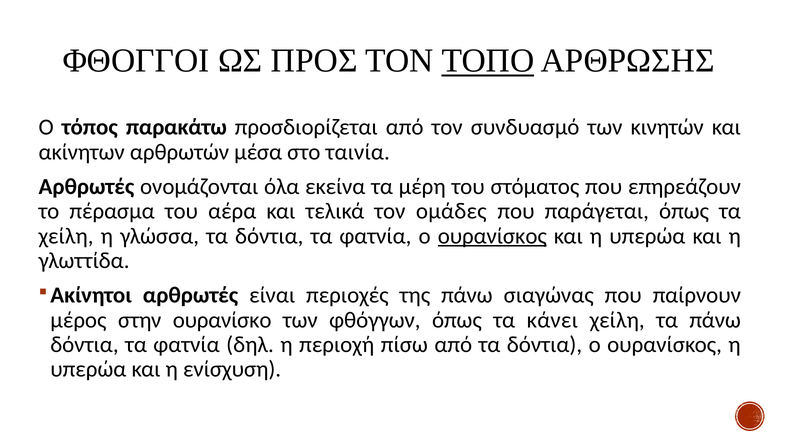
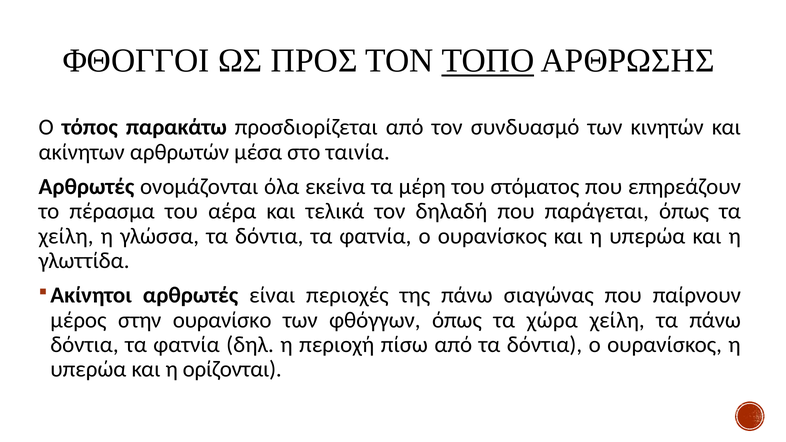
ομάδες: ομάδες -> δηλαδή (451, 211)
ουρανίσκος underline: present -> none (492, 236)
κάνει: κάνει -> χώρα (552, 320)
ενίσχυση: ενίσχυση -> ορίζονται (232, 369)
